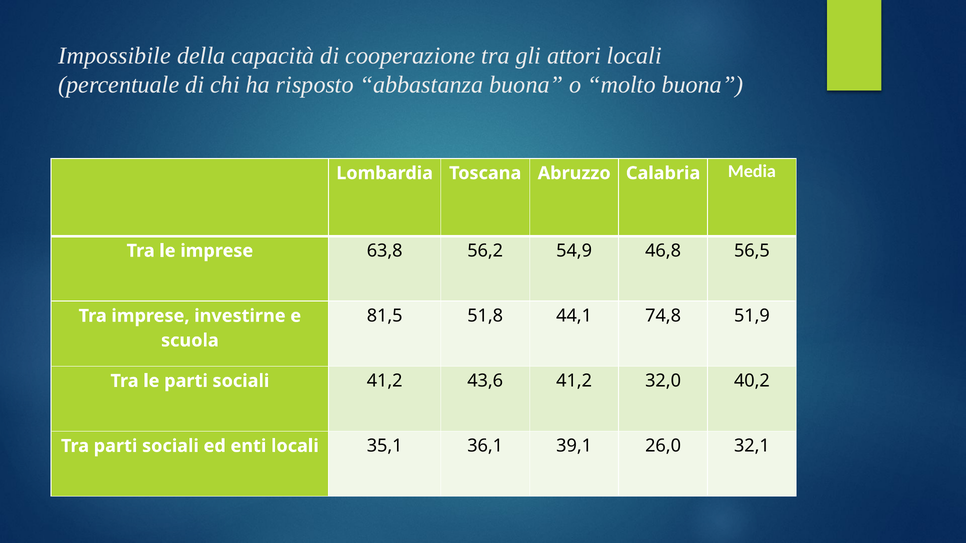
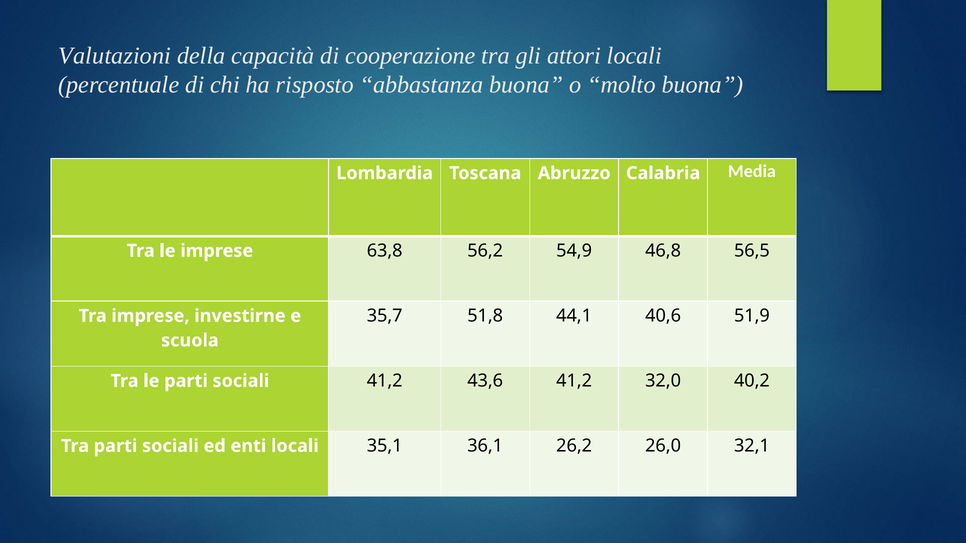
Impossibile: Impossibile -> Valutazioni (115, 56)
81,5: 81,5 -> 35,7 (385, 316)
74,8: 74,8 -> 40,6 (663, 316)
39,1: 39,1 -> 26,2 (574, 446)
